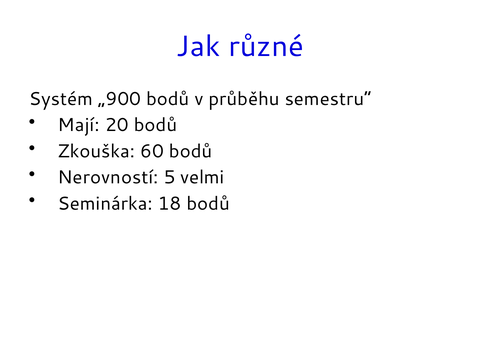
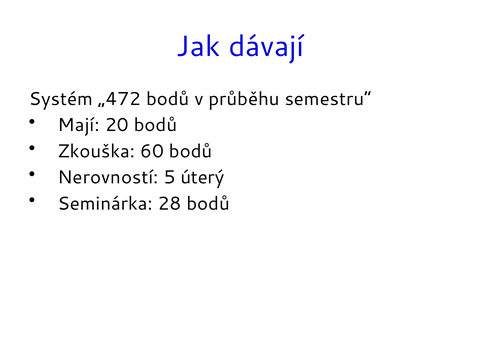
různé: různé -> dávají (266, 46)
„900: „900 -> „472 (119, 99)
velmi: velmi -> úterý (202, 177)
18: 18 -> 28 (170, 204)
